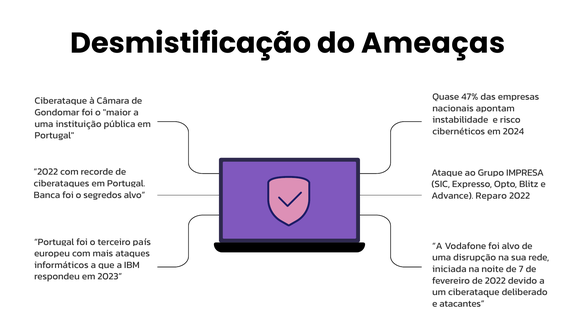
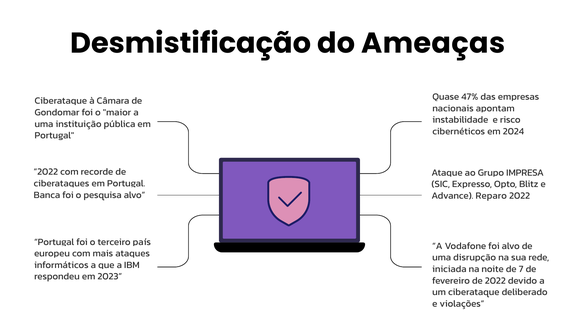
segredos: segredos -> pesquisa (103, 195)
atacantes: atacantes -> violações (462, 304)
